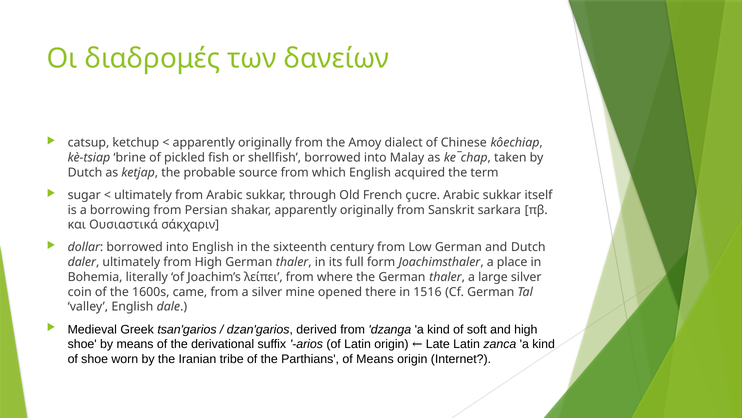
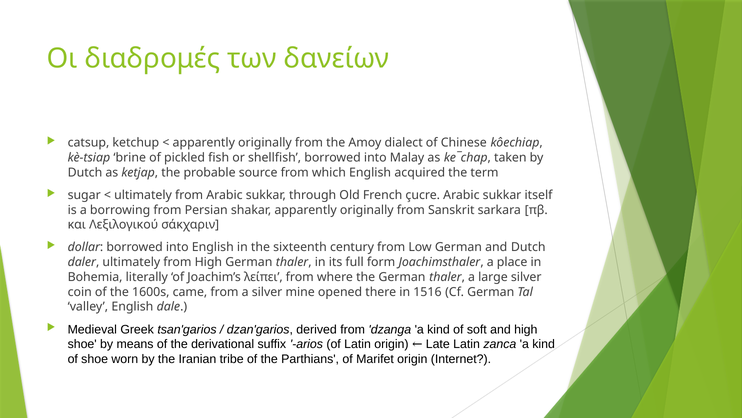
Ουσιαστικά: Ουσιαστικά -> Λεξιλογικού (124, 224)
of Means: Means -> Marifet (375, 359)
